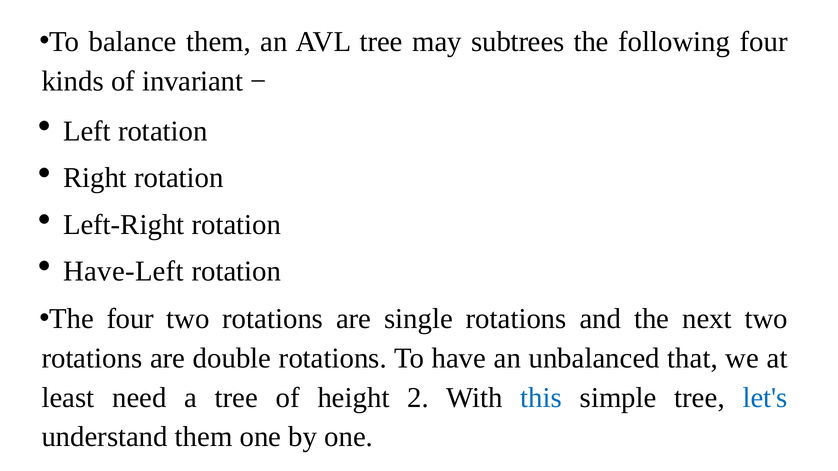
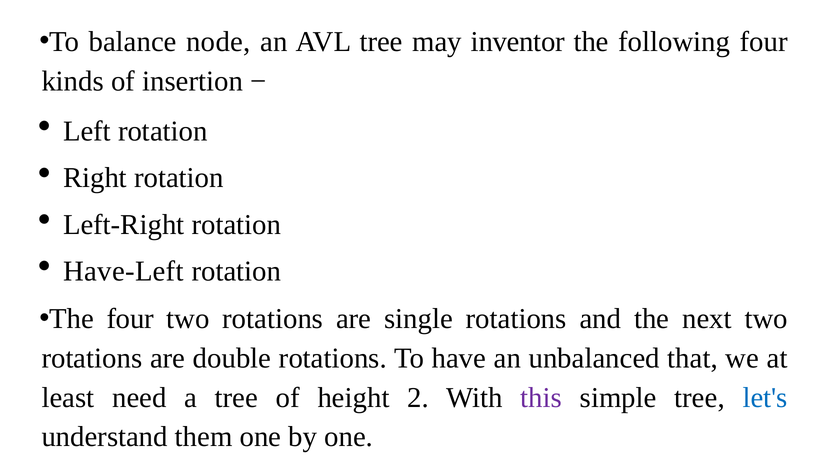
balance them: them -> node (218, 42)
subtrees: subtrees -> inventor (518, 42)
invariant: invariant -> insertion (193, 81)
this colour: blue -> purple (541, 398)
